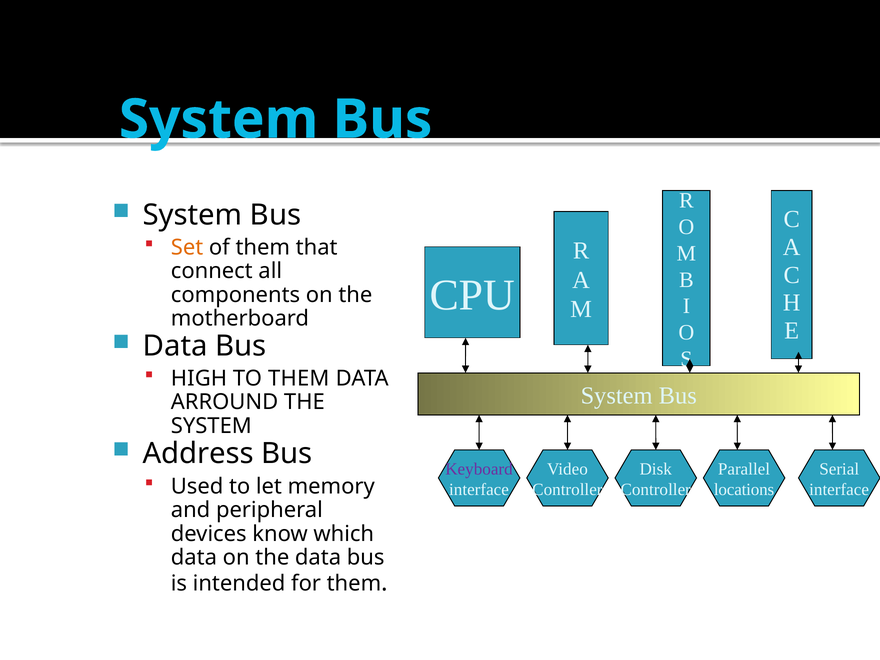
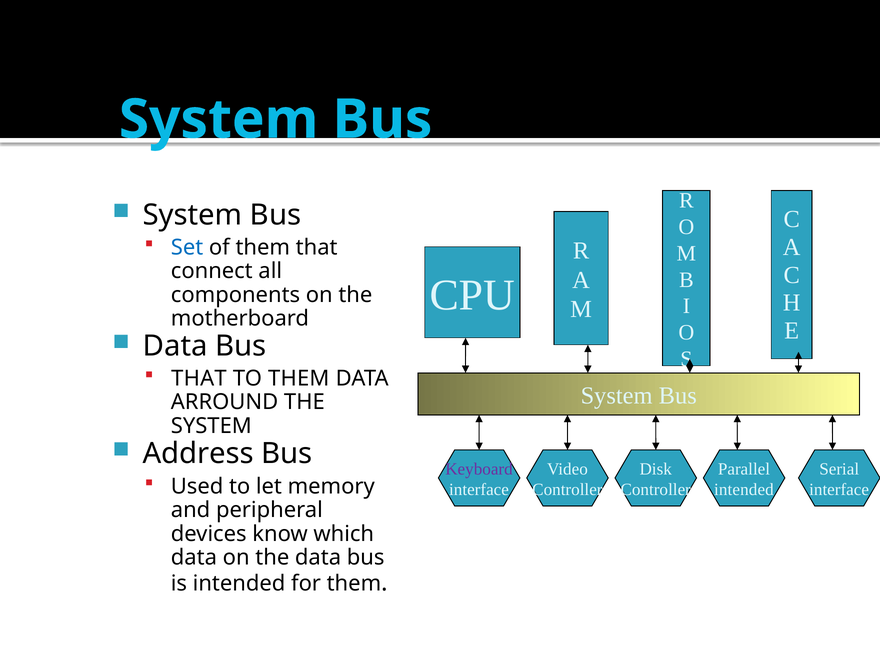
Set colour: orange -> blue (187, 247)
HIGH: HIGH -> THAT (199, 378)
locations: locations -> intended (744, 489)
